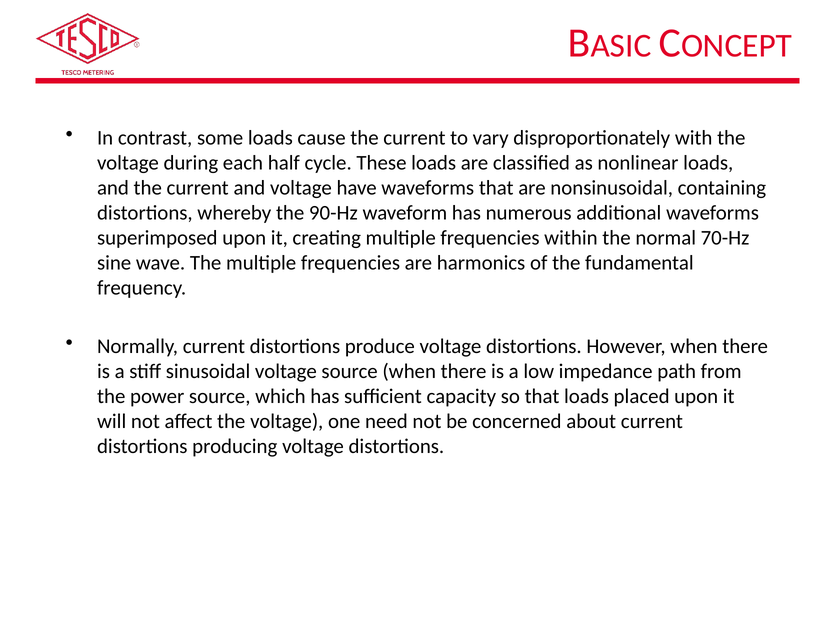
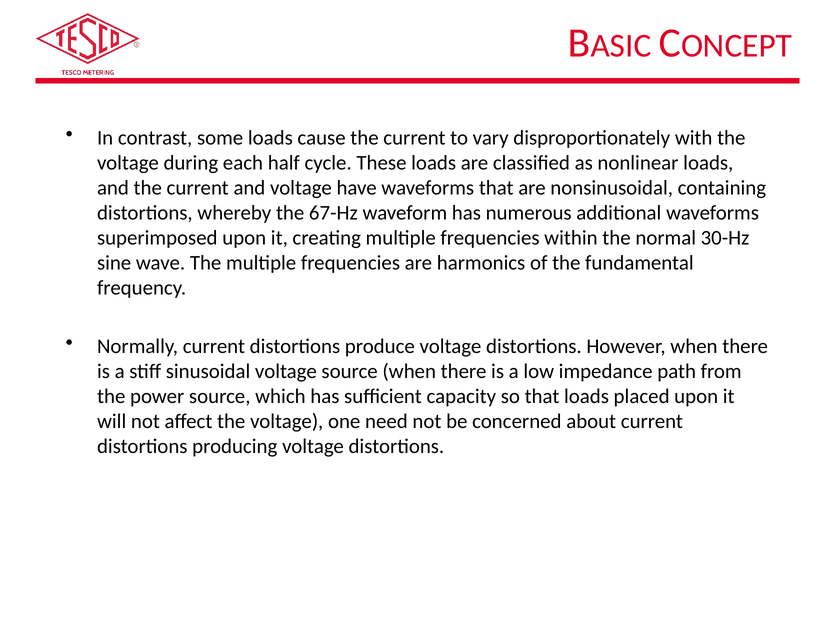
90-Hz: 90-Hz -> 67-Hz (333, 213)
70-Hz: 70-Hz -> 30-Hz (725, 238)
